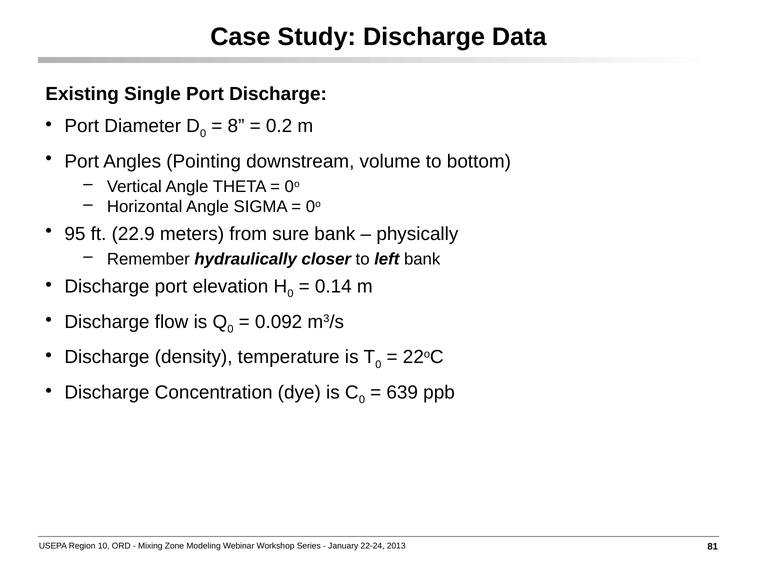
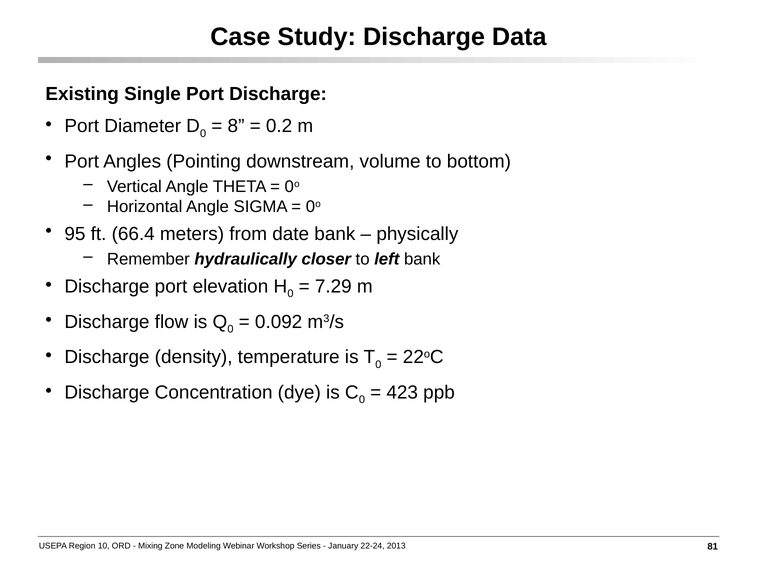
22.9: 22.9 -> 66.4 (133, 234)
sure: sure -> date (291, 234)
0.14: 0.14 -> 7.29 (333, 286)
639: 639 -> 423 (402, 392)
